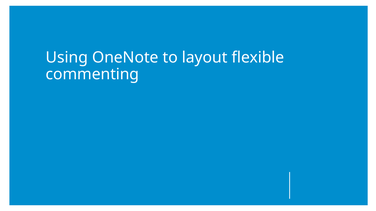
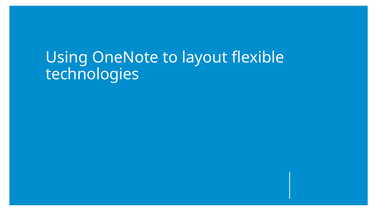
commenting: commenting -> technologies (92, 74)
